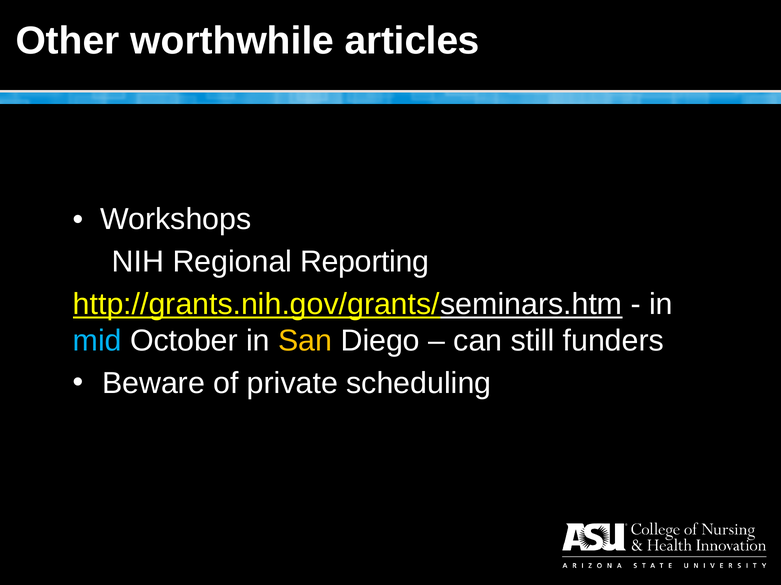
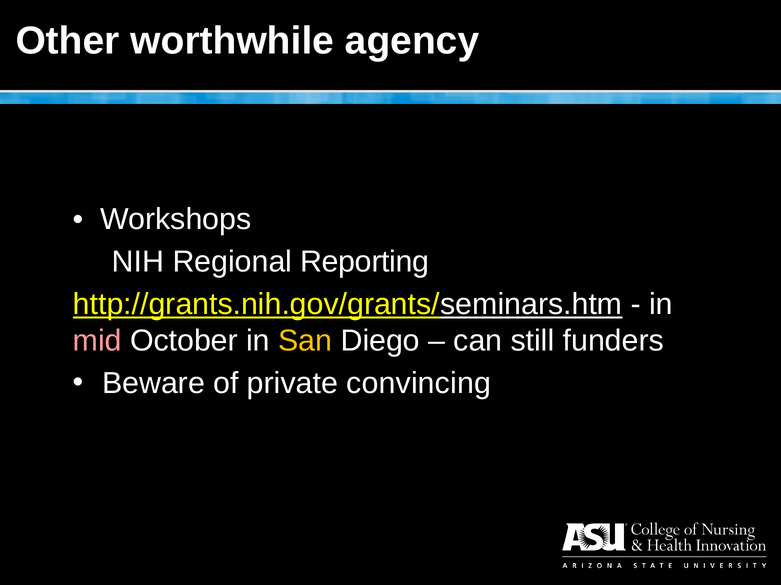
articles: articles -> agency (412, 41)
mid colour: light blue -> pink (97, 341)
scheduling: scheduling -> convincing (419, 384)
